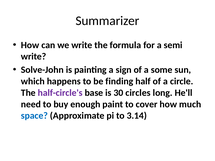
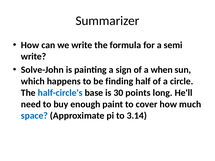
some: some -> when (162, 70)
half-circle's colour: purple -> blue (60, 93)
circles: circles -> points (138, 93)
